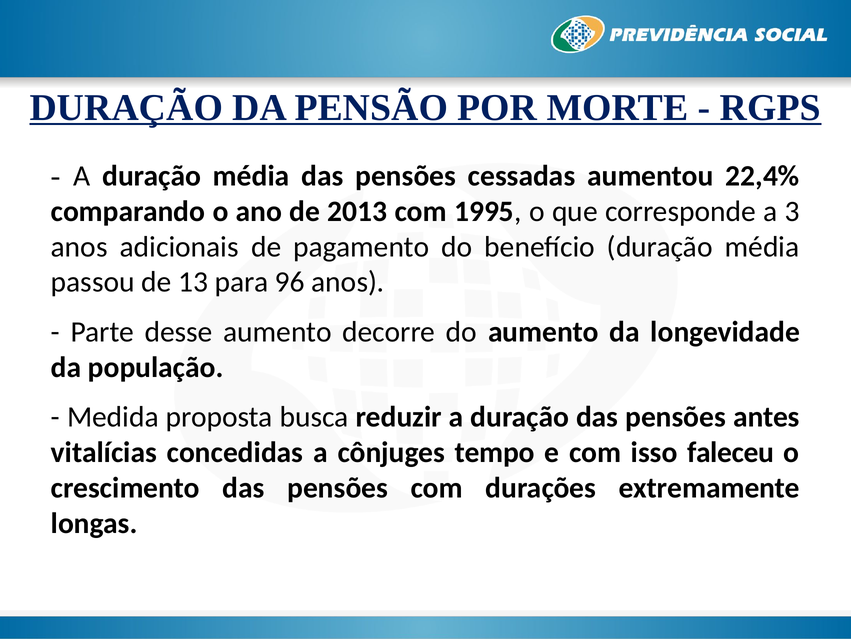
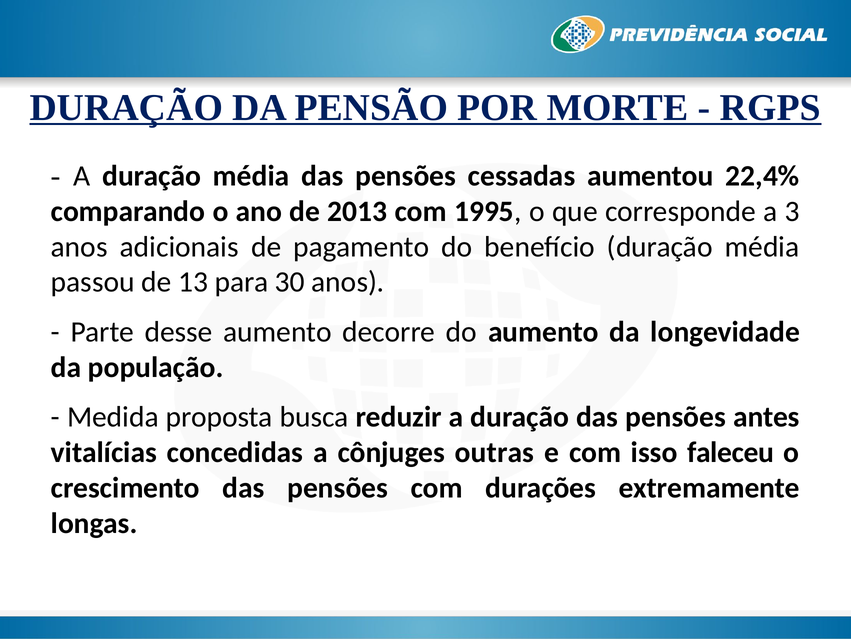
96: 96 -> 30 (290, 282)
tempo: tempo -> outras (495, 452)
